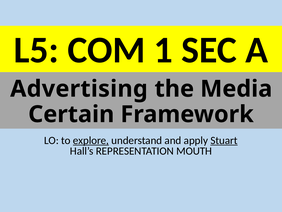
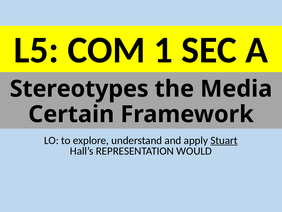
Advertising: Advertising -> Stereotypes (79, 89)
explore underline: present -> none (91, 140)
MOUTH: MOUTH -> WOULD (194, 151)
